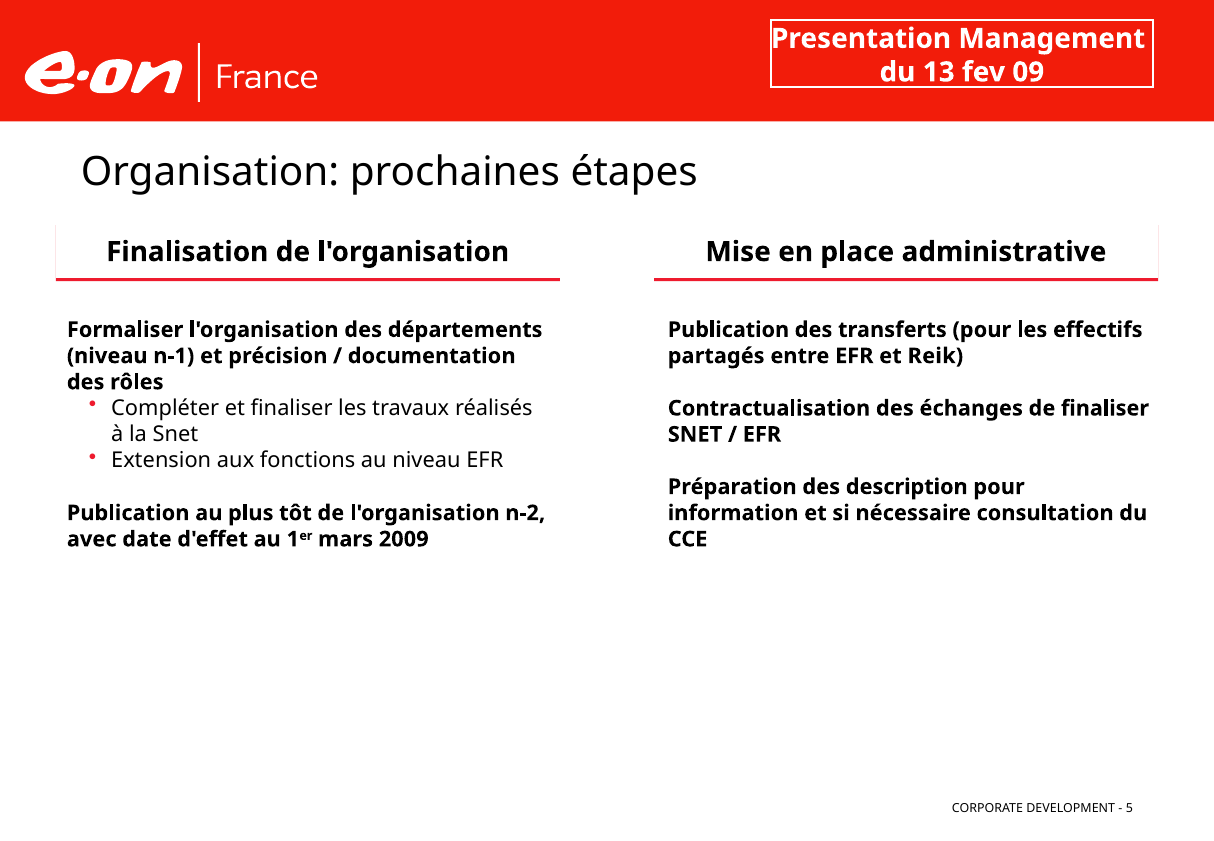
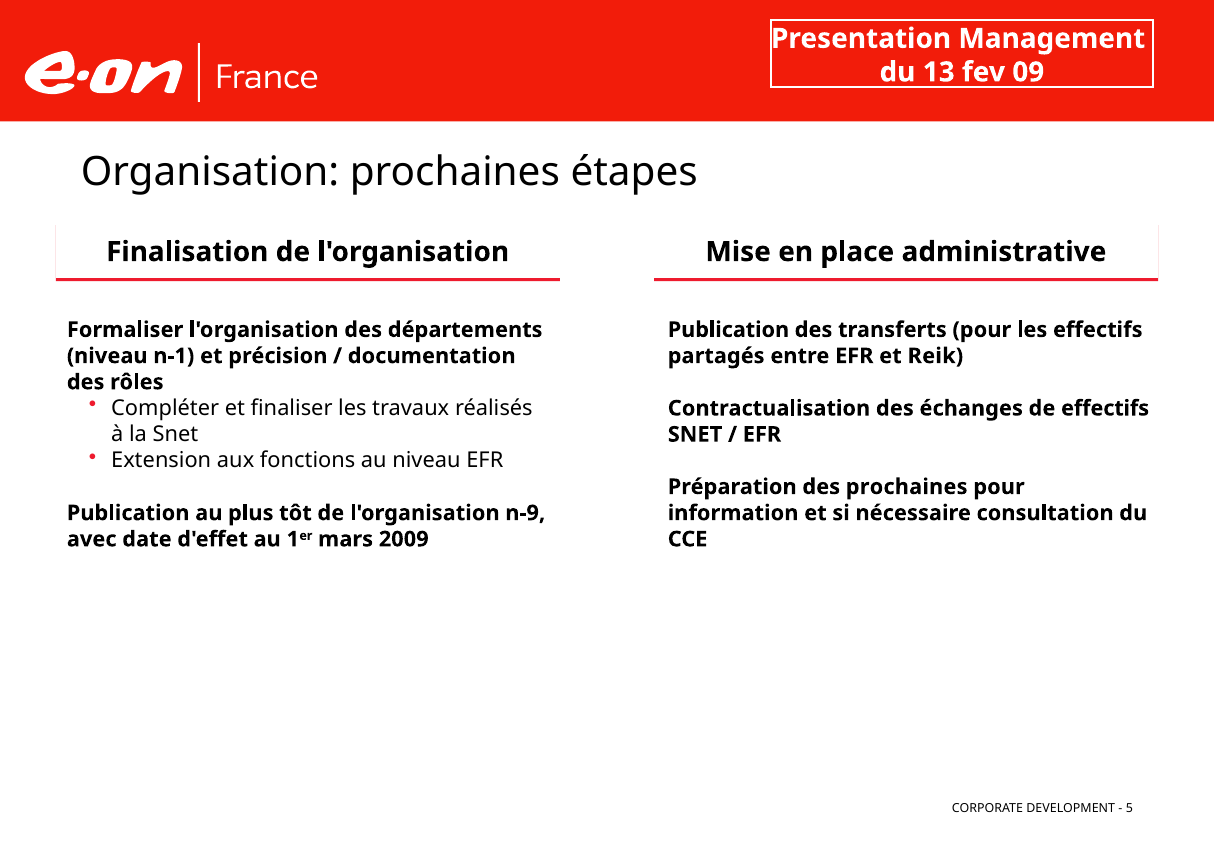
de finaliser: finaliser -> effectifs (1105, 408)
des description: description -> prochaines (907, 487)
n-2: n-2 -> n-9 (525, 513)
